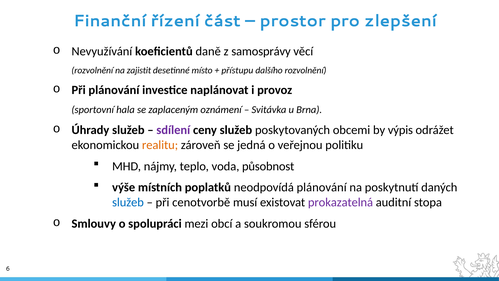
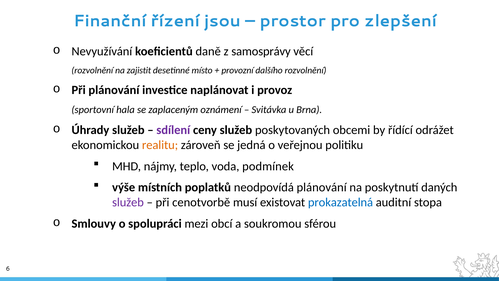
část: část -> jsou (223, 21)
přístupu: přístupu -> provozní (237, 70)
výpis: výpis -> řídící (400, 130)
působnost: působnost -> podmínek (268, 166)
služeb colour: blue -> purple (128, 202)
prokazatelná colour: purple -> blue (341, 202)
